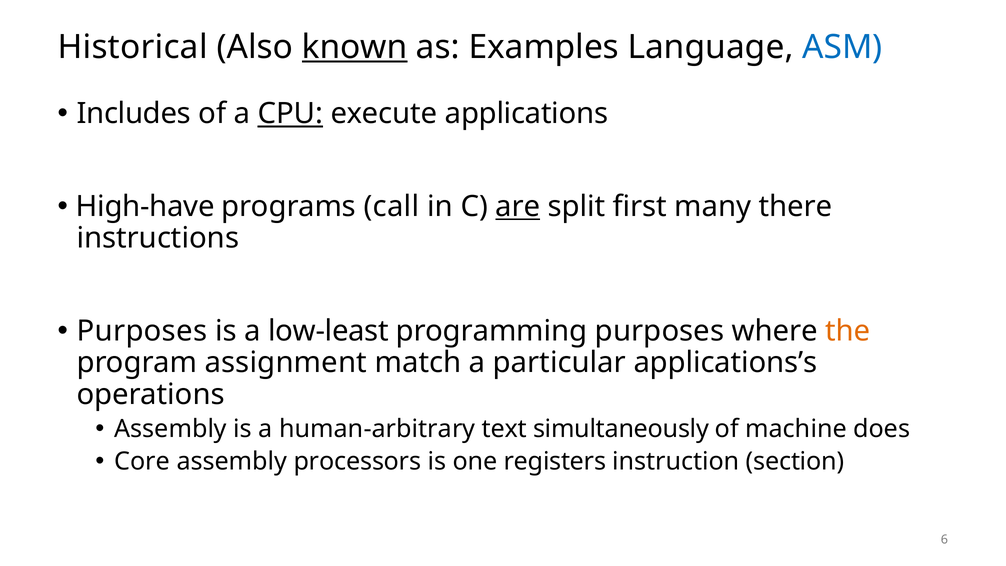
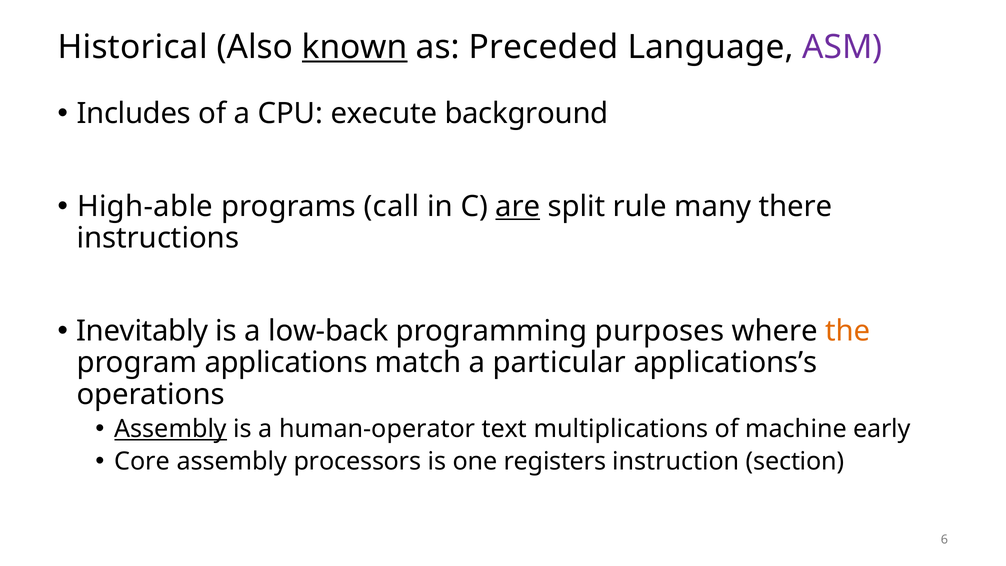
Examples: Examples -> Preceded (544, 47)
ASM colour: blue -> purple (842, 47)
CPU underline: present -> none (290, 114)
applications: applications -> background (526, 114)
High-have: High-have -> High-able (145, 207)
first: first -> rule (640, 207)
Purposes: Purposes -> Inevitably (142, 331)
low-least: low-least -> low-back (328, 331)
assignment: assignment -> applications (286, 363)
Assembly underline: none -> present (171, 429)
human-arbitrary: human-arbitrary -> human-operator (377, 429)
simultaneously: simultaneously -> multiplications (621, 429)
does: does -> early (882, 429)
